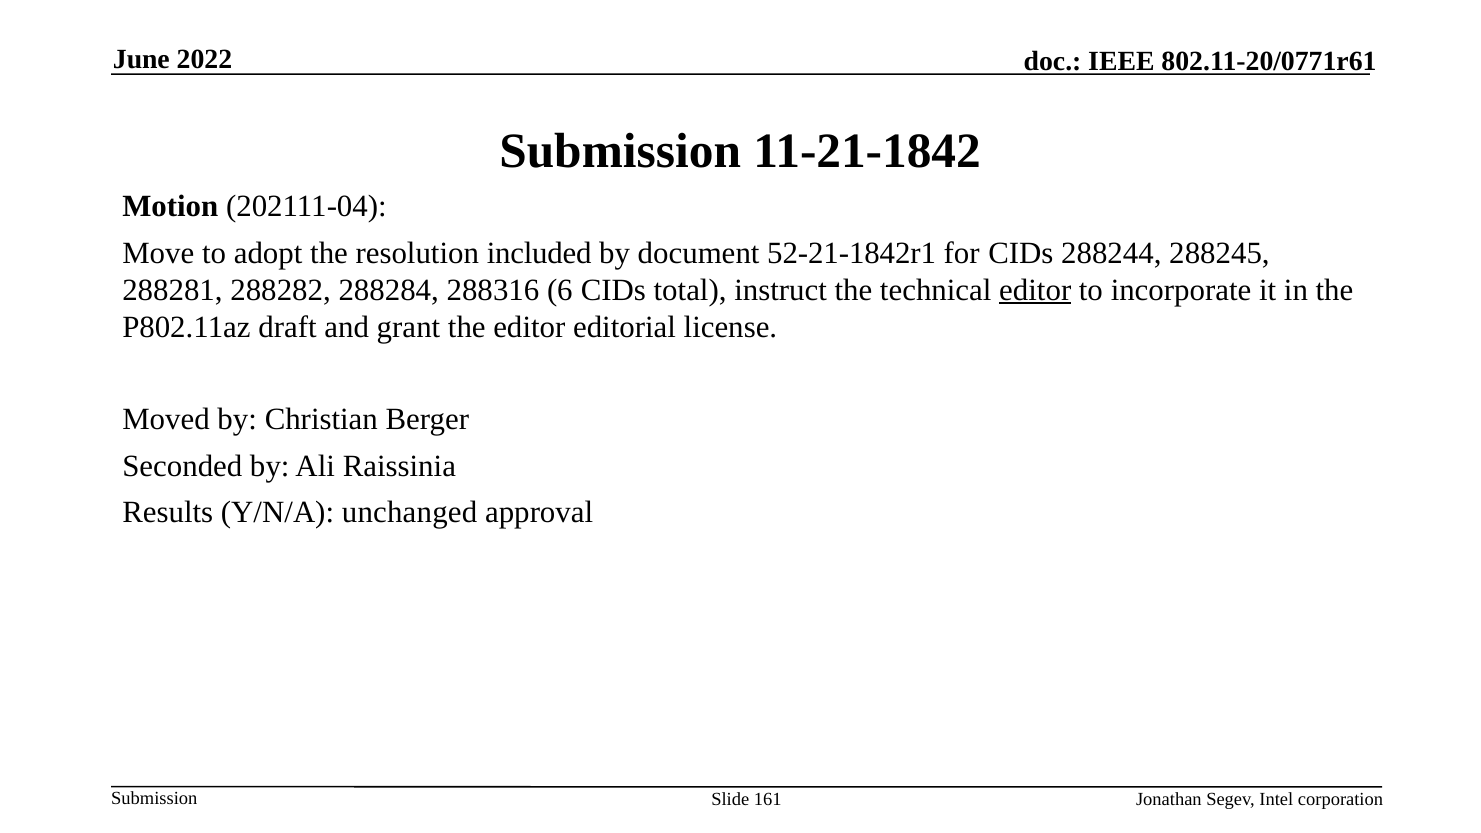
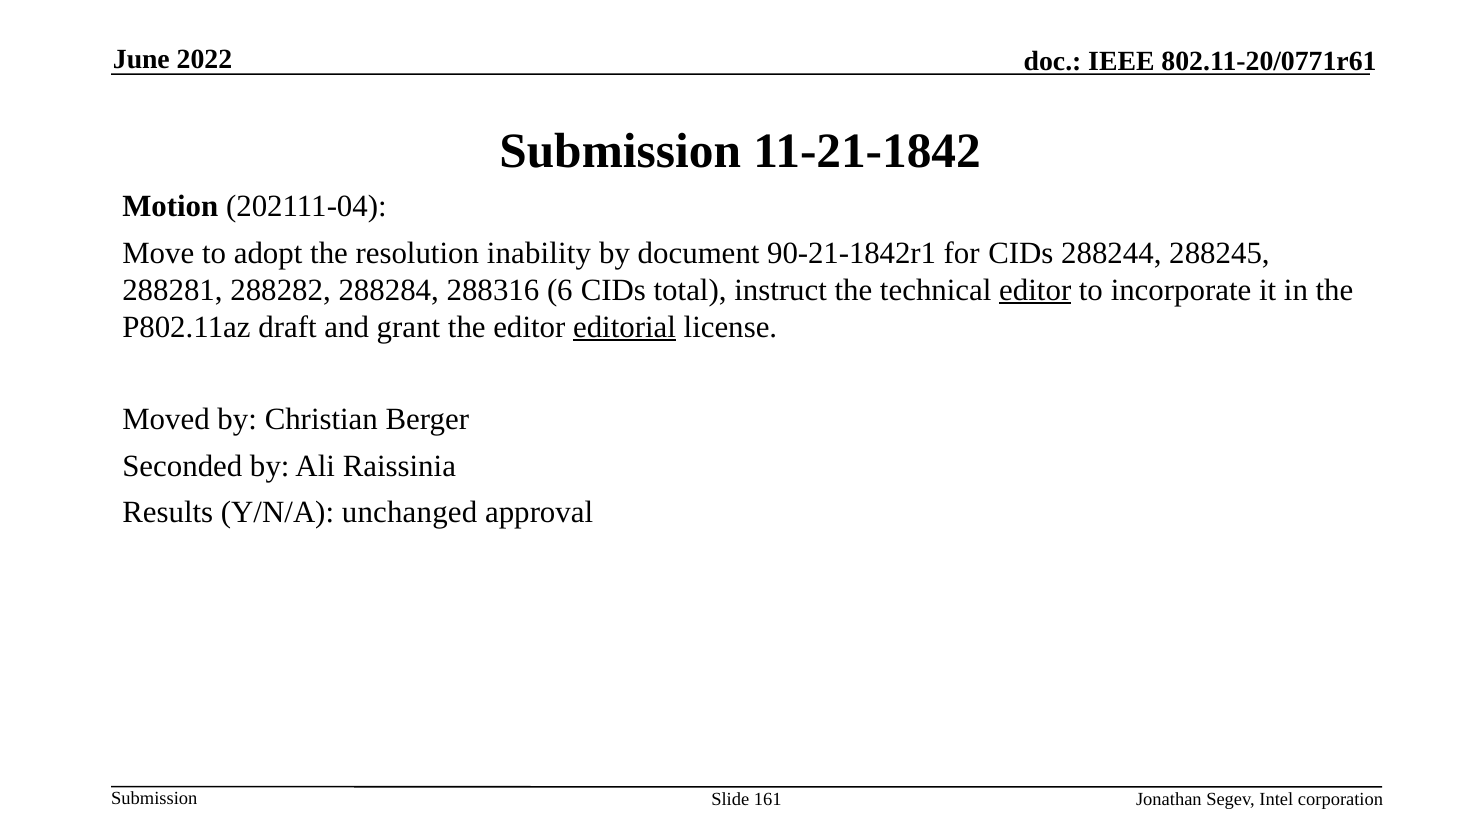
included: included -> inability (539, 253)
52-21-1842r1: 52-21-1842r1 -> 90-21-1842r1 (852, 253)
editorial underline: none -> present (625, 327)
